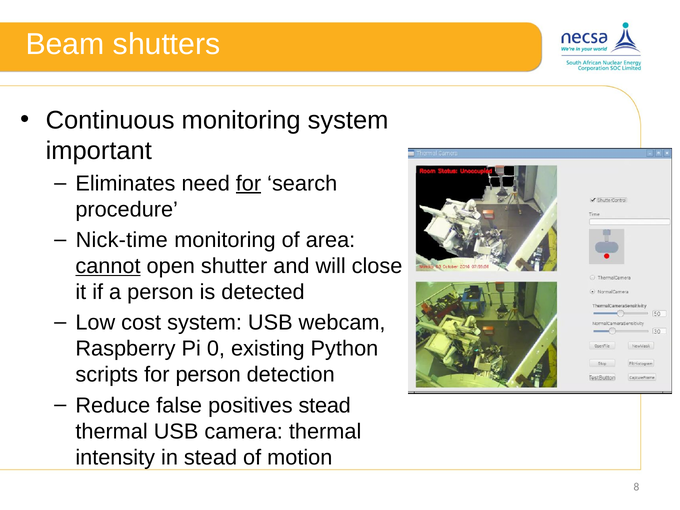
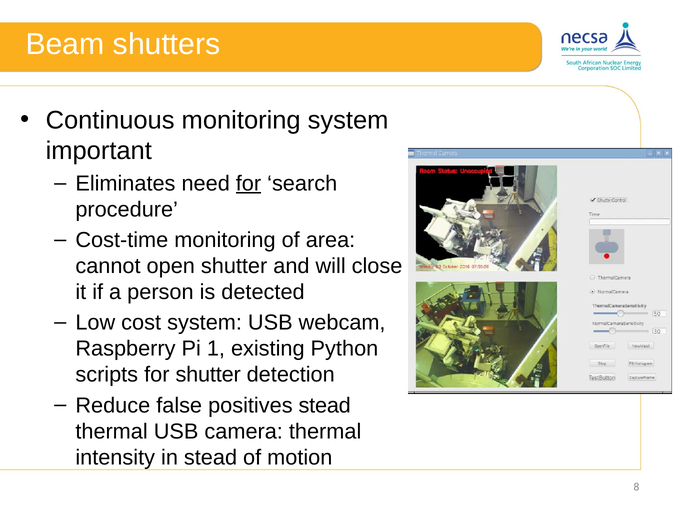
Nick-time: Nick-time -> Cost-time (122, 240)
cannot underline: present -> none (108, 266)
0: 0 -> 1 (216, 349)
for person: person -> shutter (208, 375)
